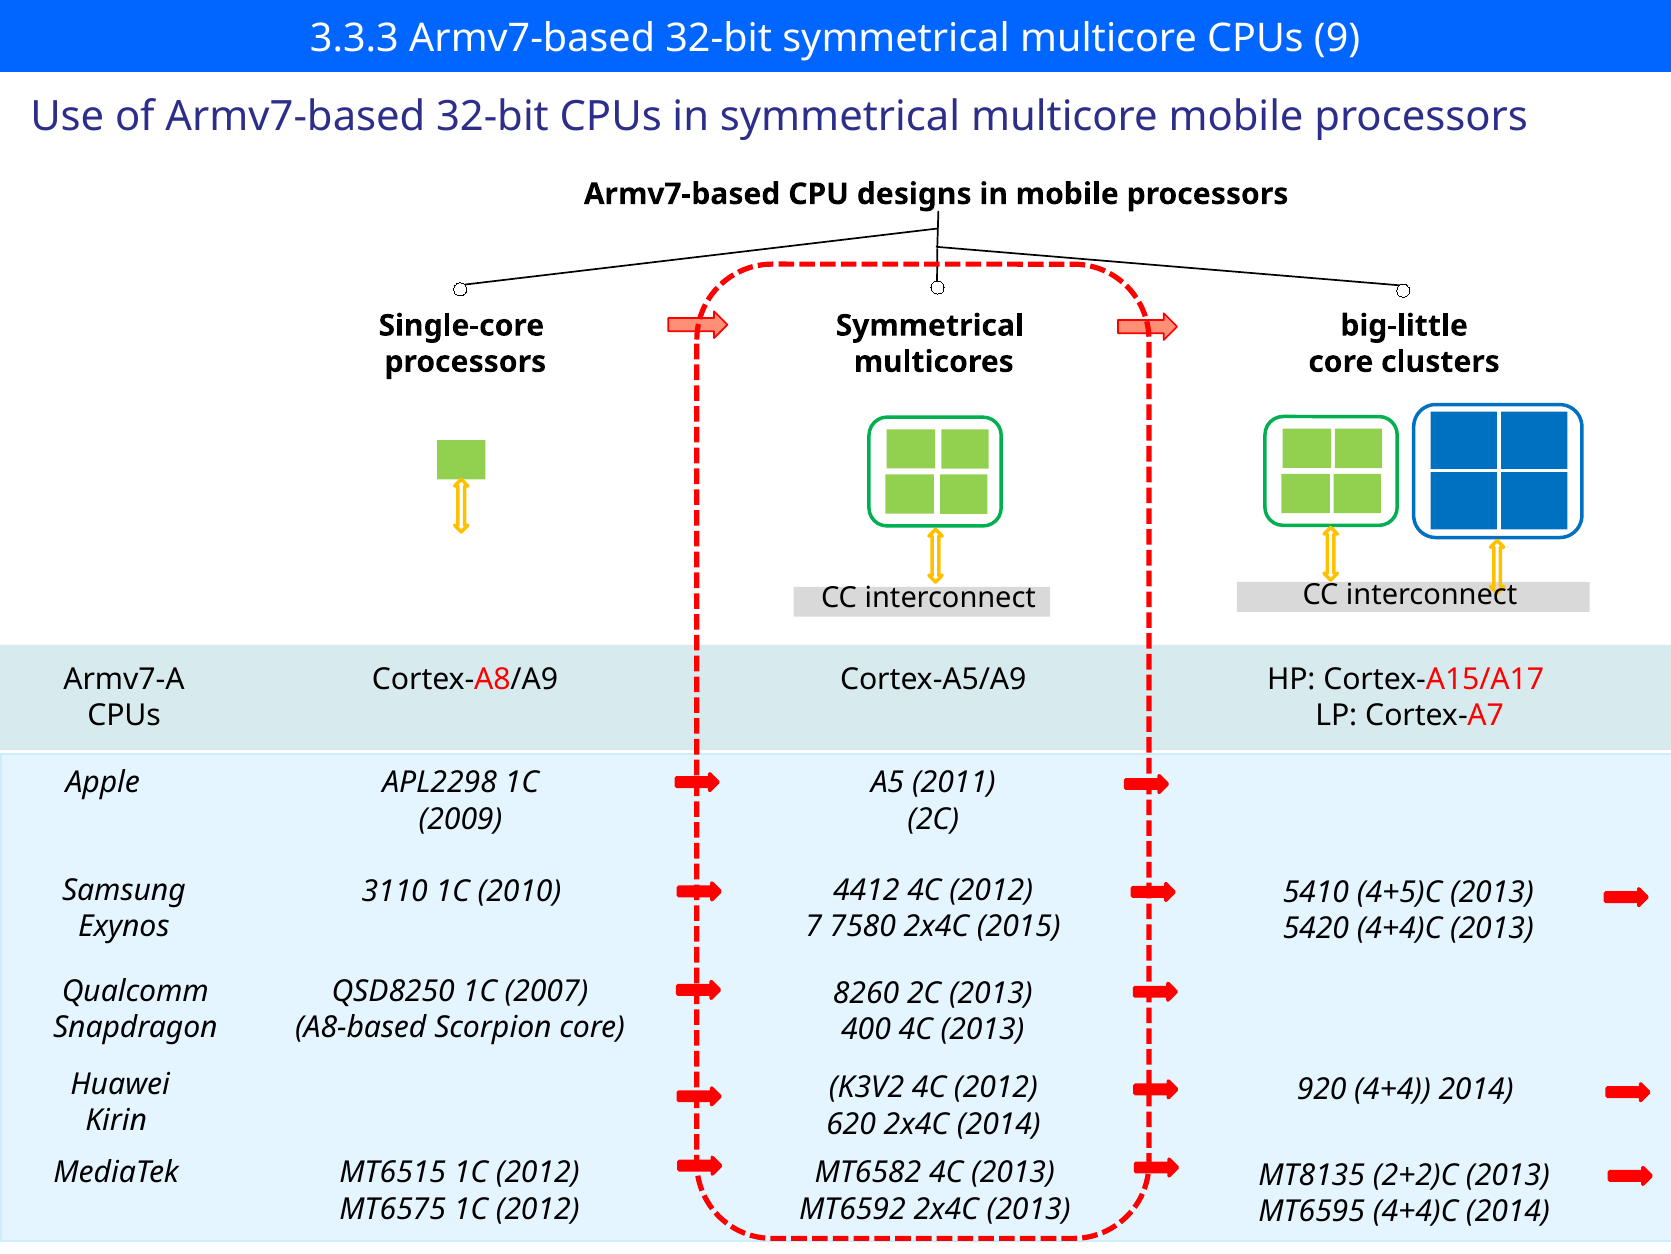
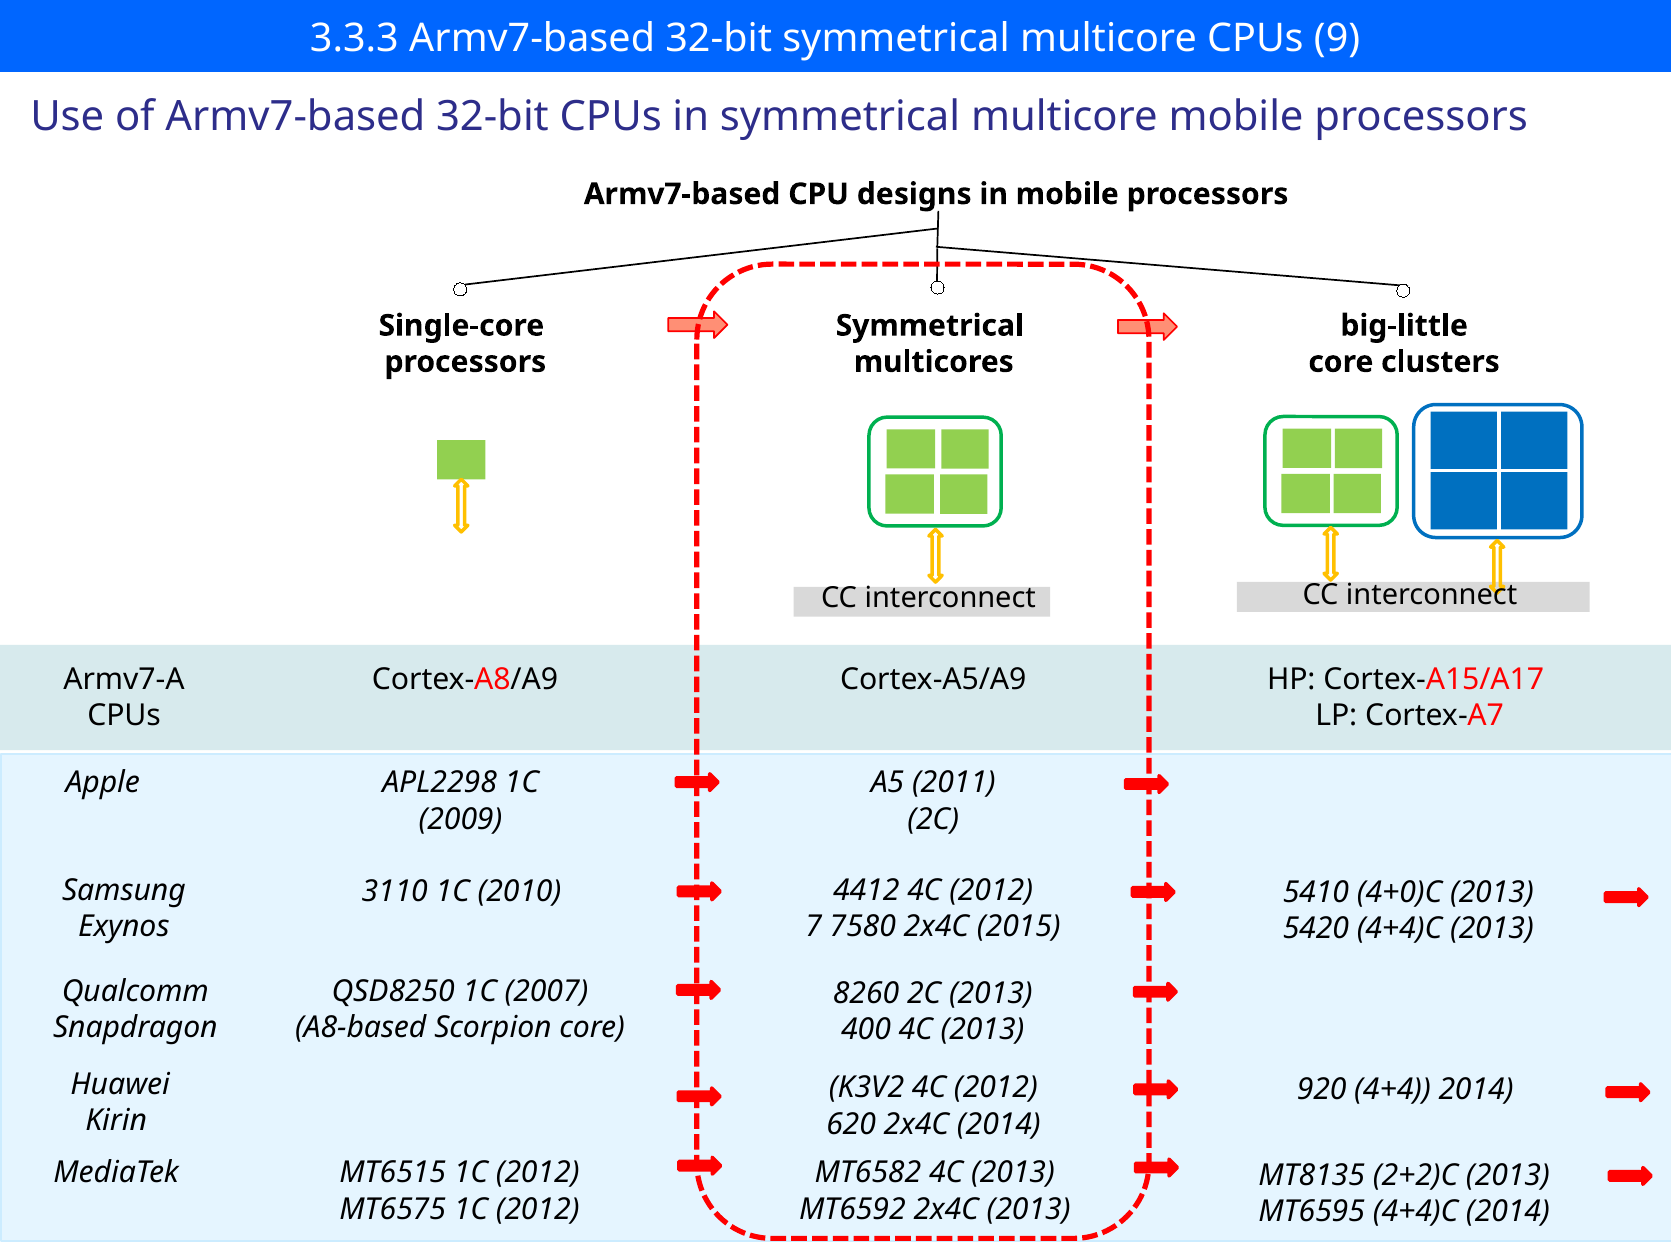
4+5)C: 4+5)C -> 4+0)C (1400, 892)
